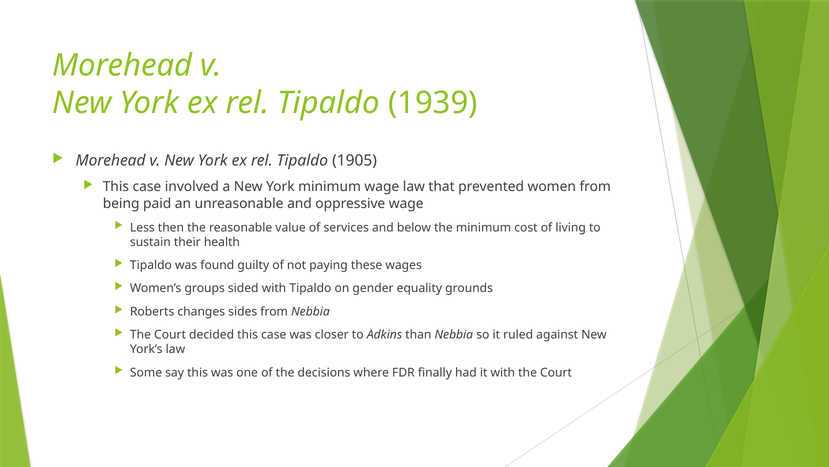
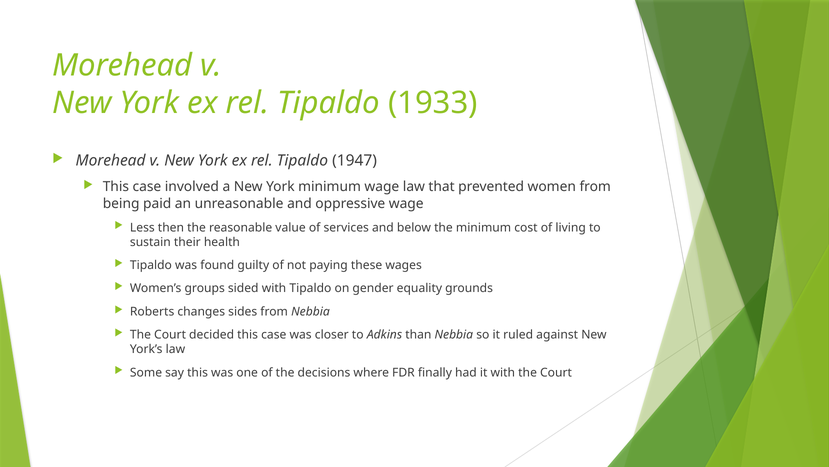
1939: 1939 -> 1933 (433, 103)
1905: 1905 -> 1947 (355, 160)
